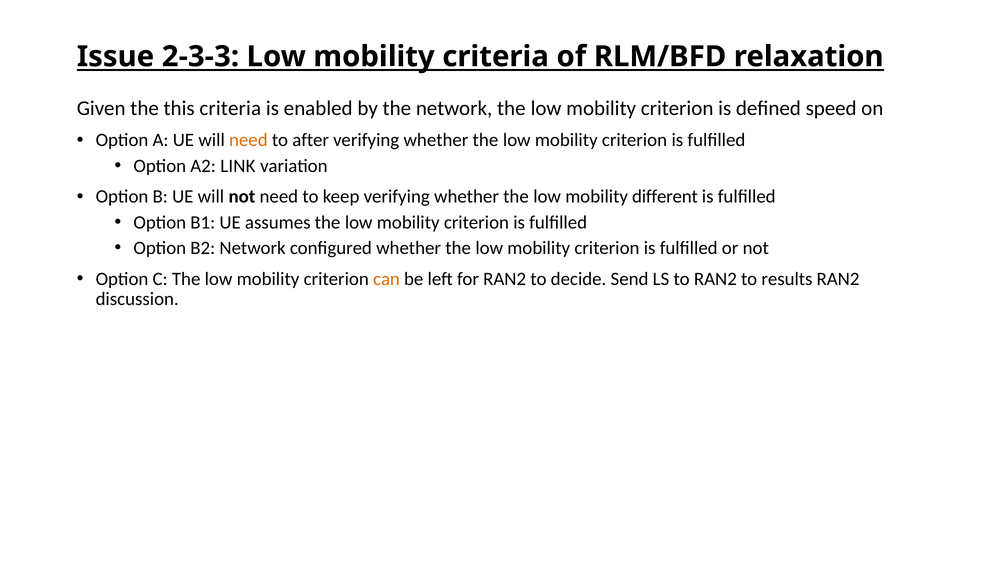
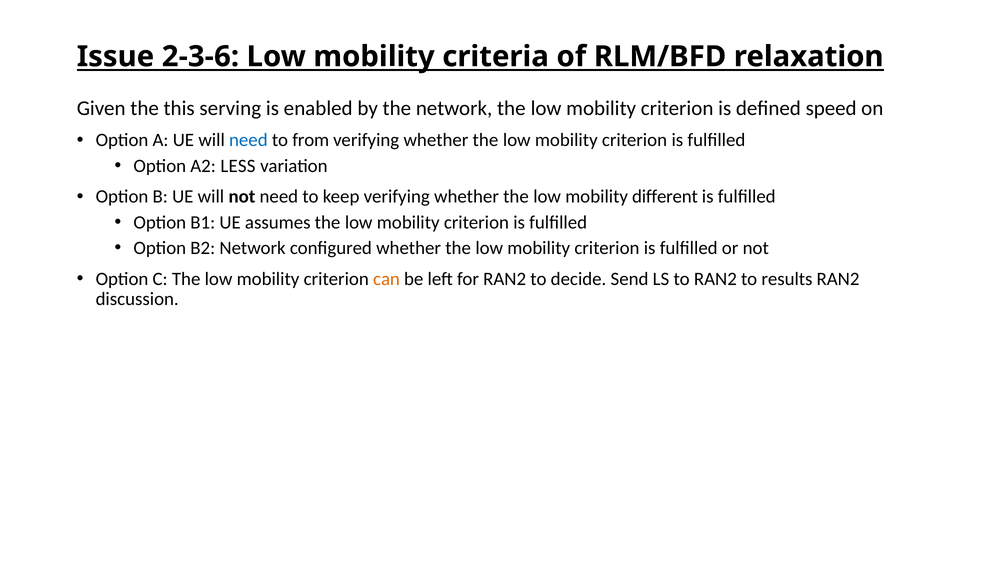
2-3-3: 2-3-3 -> 2-3-6 (200, 57)
this criteria: criteria -> serving (230, 108)
need colour: orange -> blue (248, 140)
after: after -> from (311, 140)
LINK: LINK -> LESS (238, 166)
